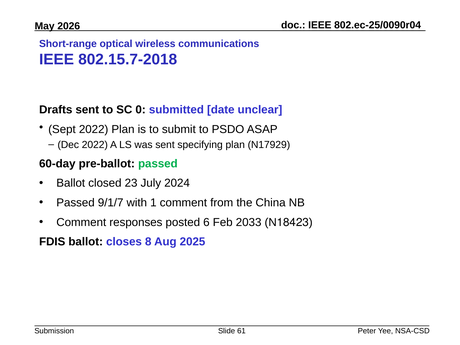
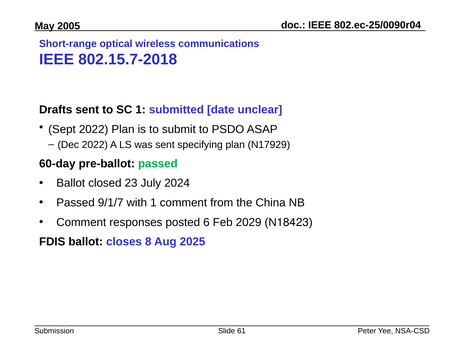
2026: 2026 -> 2005 (69, 26)
SC 0: 0 -> 1 (141, 110)
2033: 2033 -> 2029 (249, 222)
